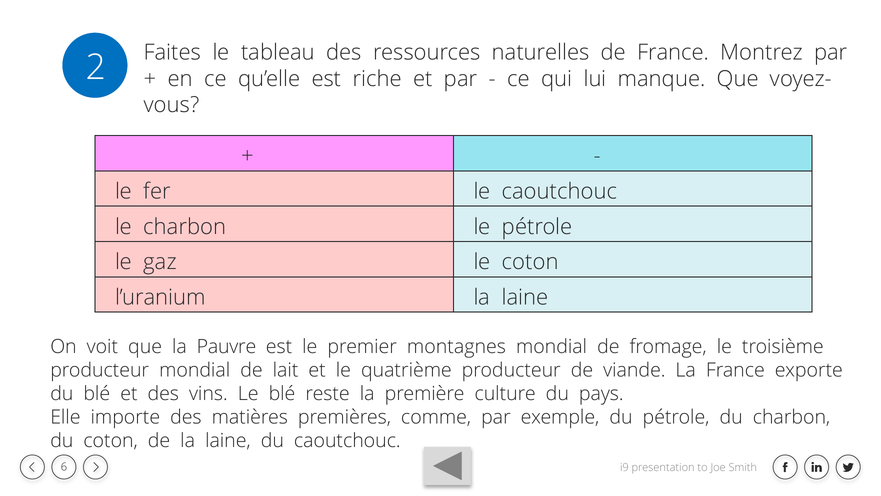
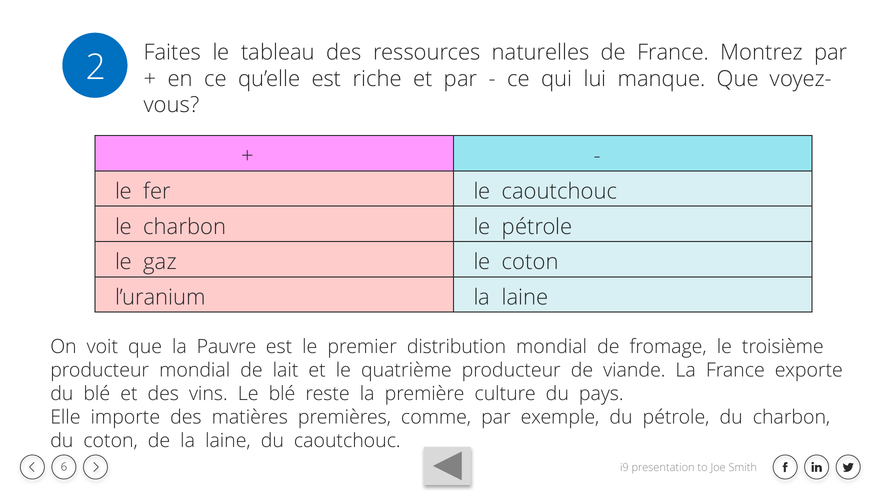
montagnes: montagnes -> distribution (457, 347)
